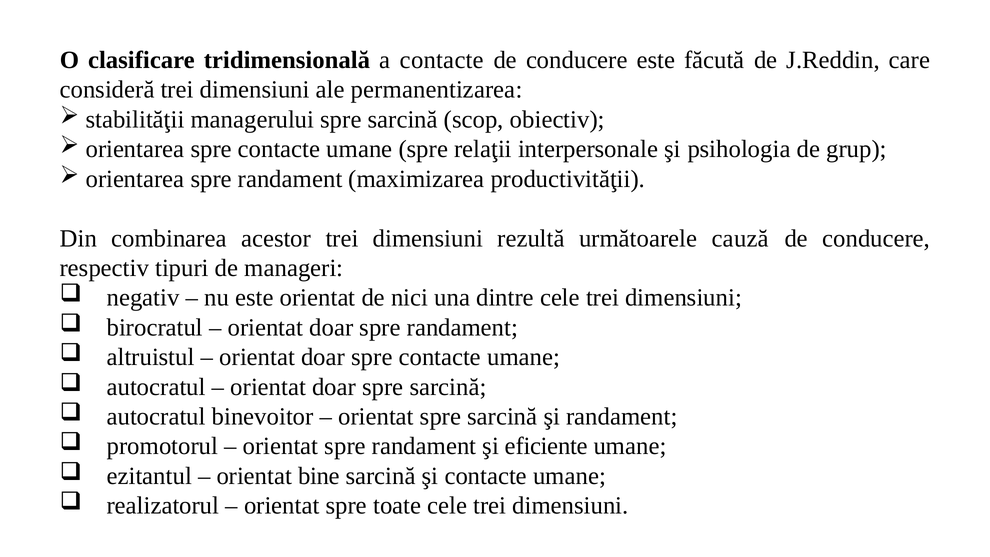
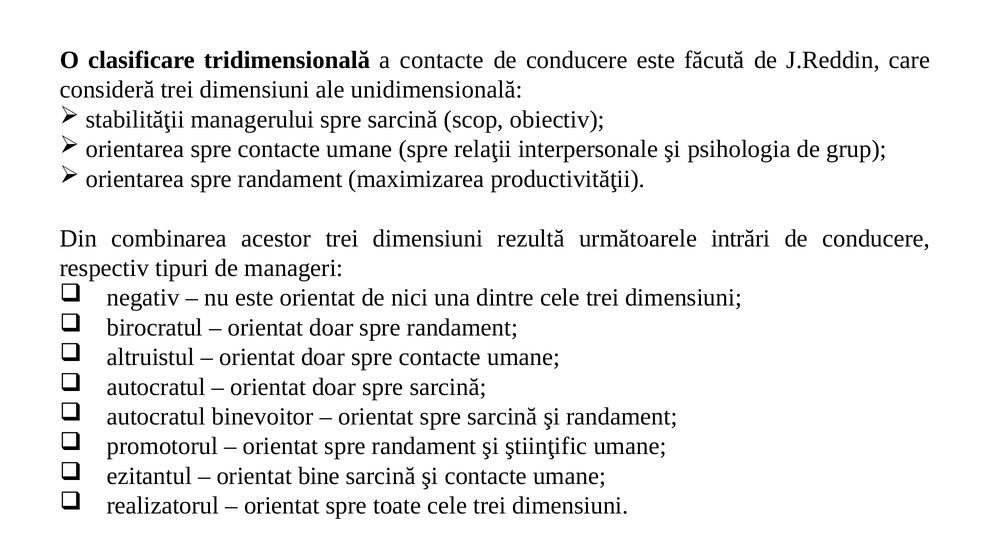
permanentizarea: permanentizarea -> unidimensională (437, 90)
cauză: cauză -> intrări (741, 238)
eficiente: eficiente -> ştiinţific (546, 446)
